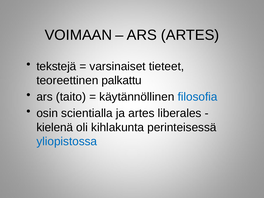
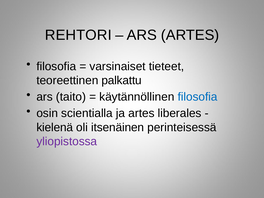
VOIMAAN: VOIMAAN -> REHTORI (78, 35)
tekstejä: tekstejä -> filosofia (56, 66)
kihlakunta: kihlakunta -> itsenäinen (118, 127)
yliopistossa colour: blue -> purple (67, 141)
